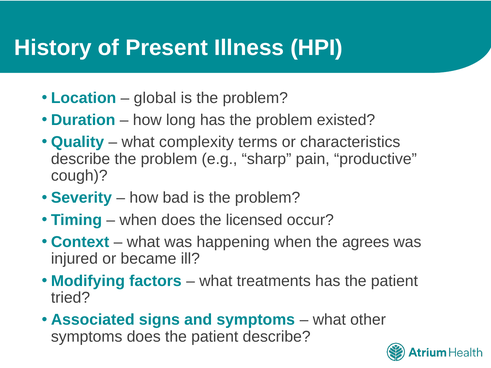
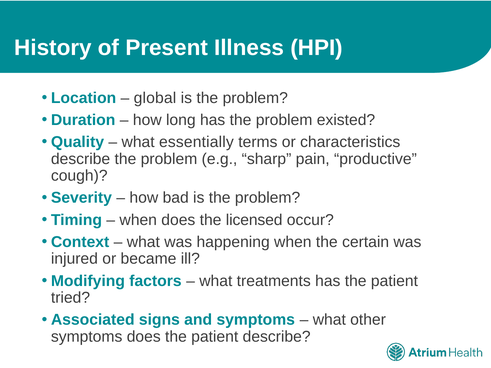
complexity: complexity -> essentially (196, 142)
agrees: agrees -> certain (366, 242)
